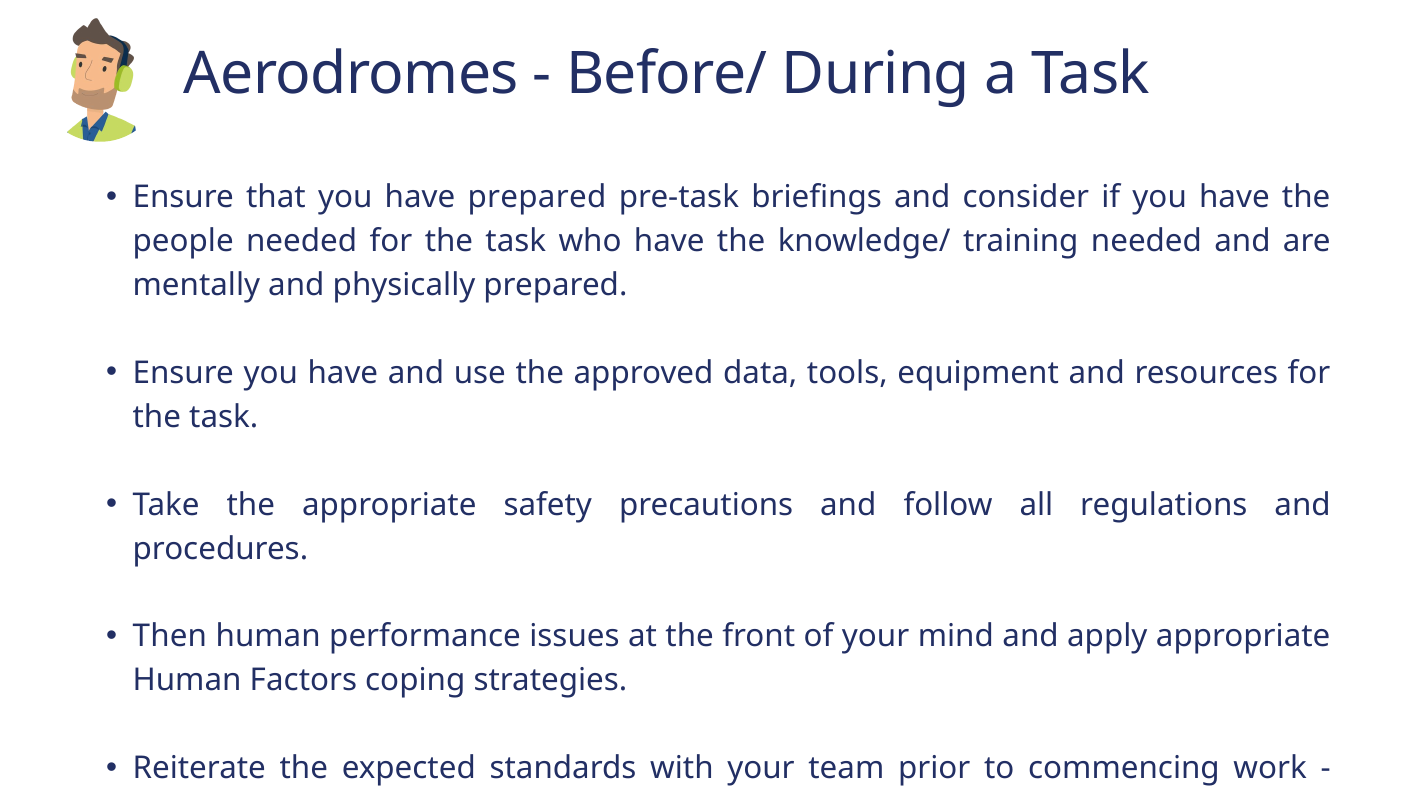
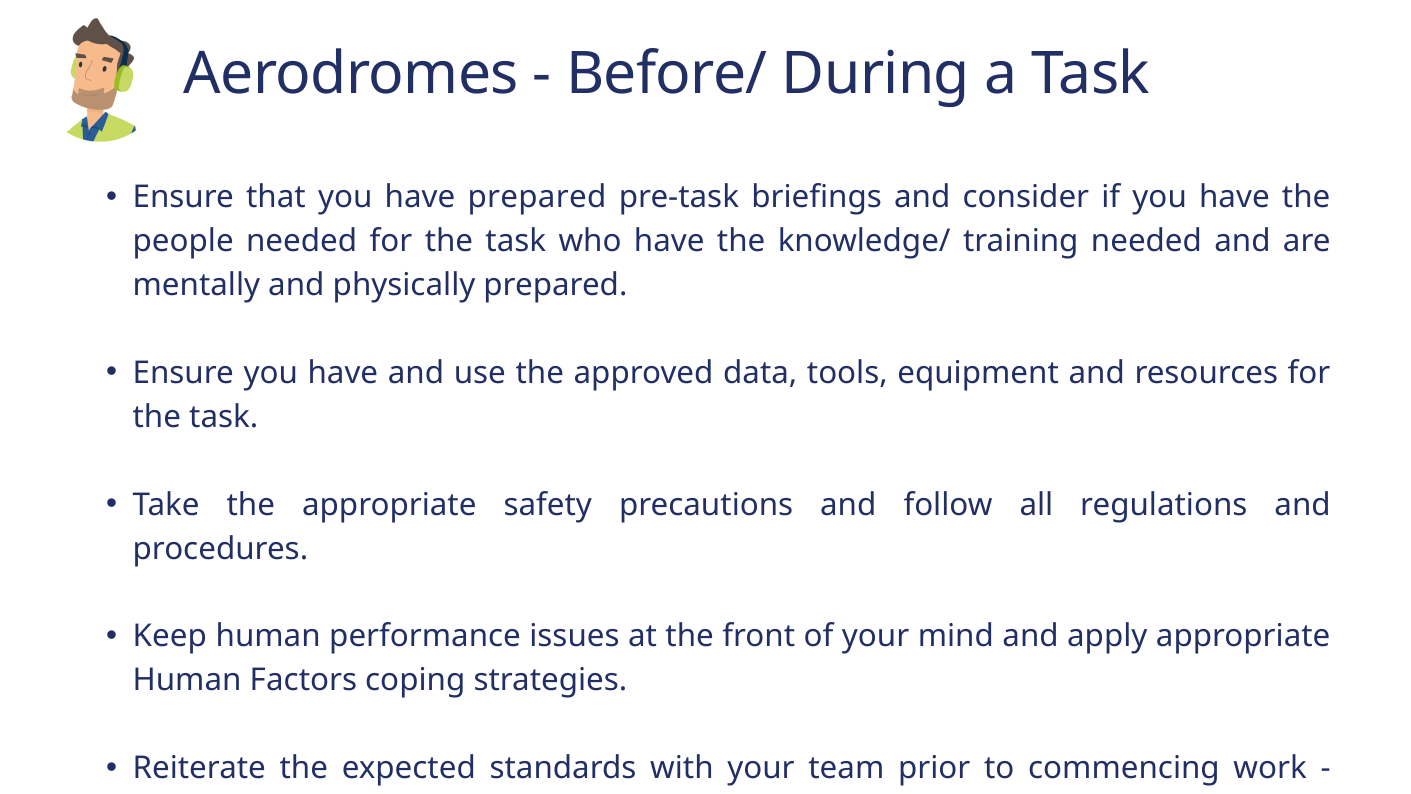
Then: Then -> Keep (170, 636)
